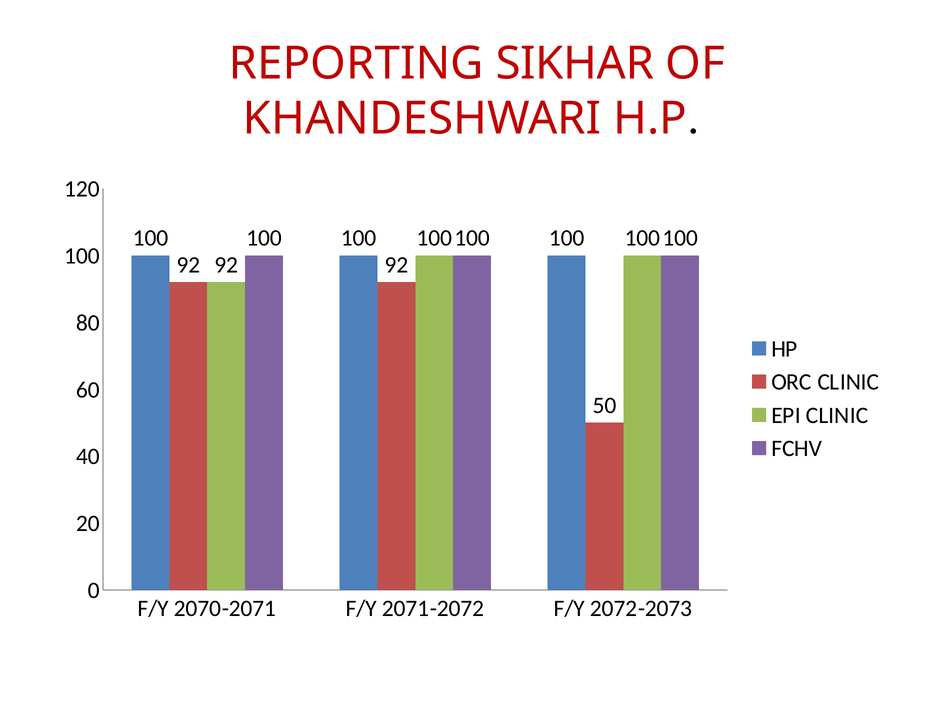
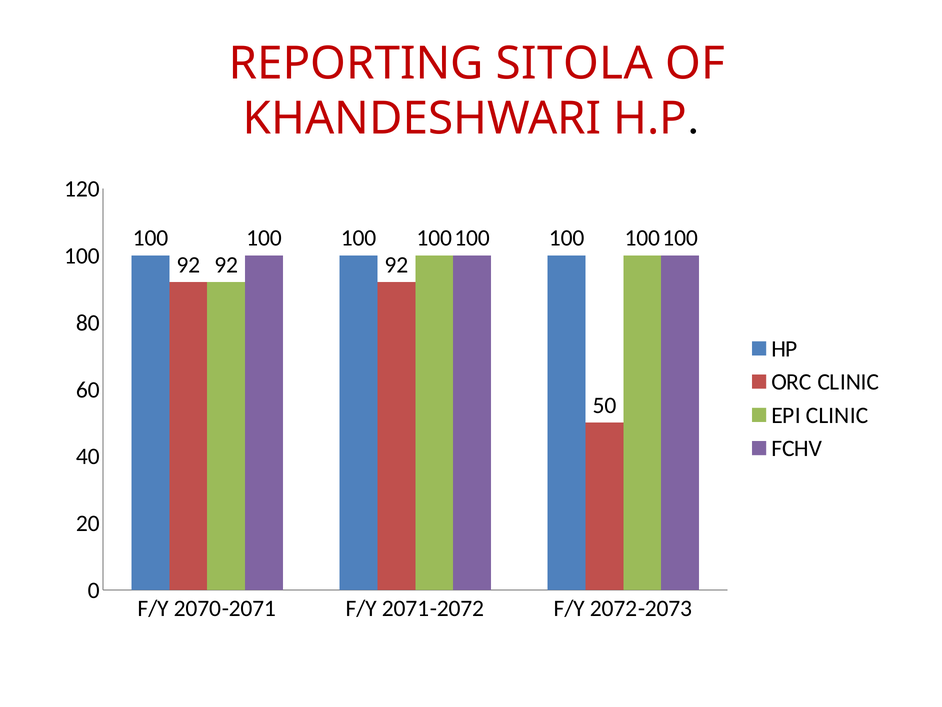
SIKHAR: SIKHAR -> SITOLA (574, 64)
